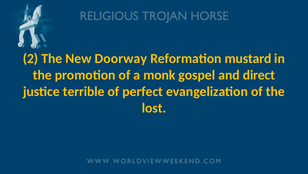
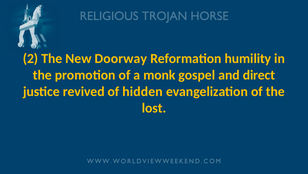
mustard: mustard -> humility (248, 58)
terrible: terrible -> revived (84, 91)
perfect: perfect -> hidden (143, 91)
